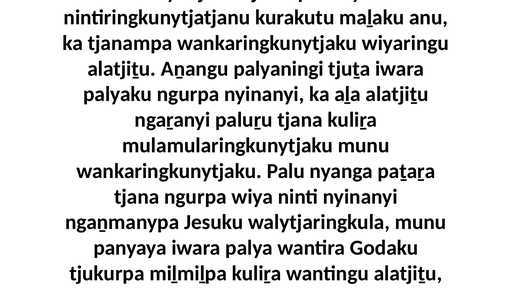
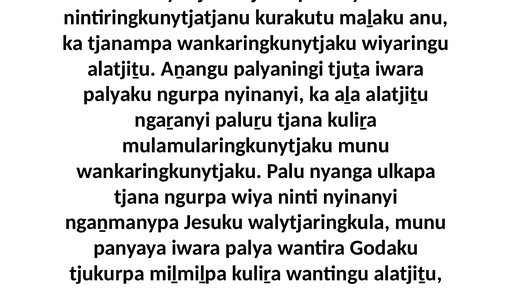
paṯaṟa: paṯaṟa -> ulkapa (406, 171)
